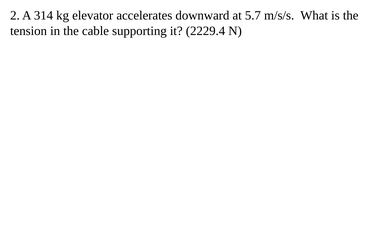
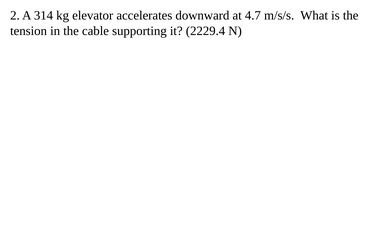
5.7: 5.7 -> 4.7 (253, 16)
